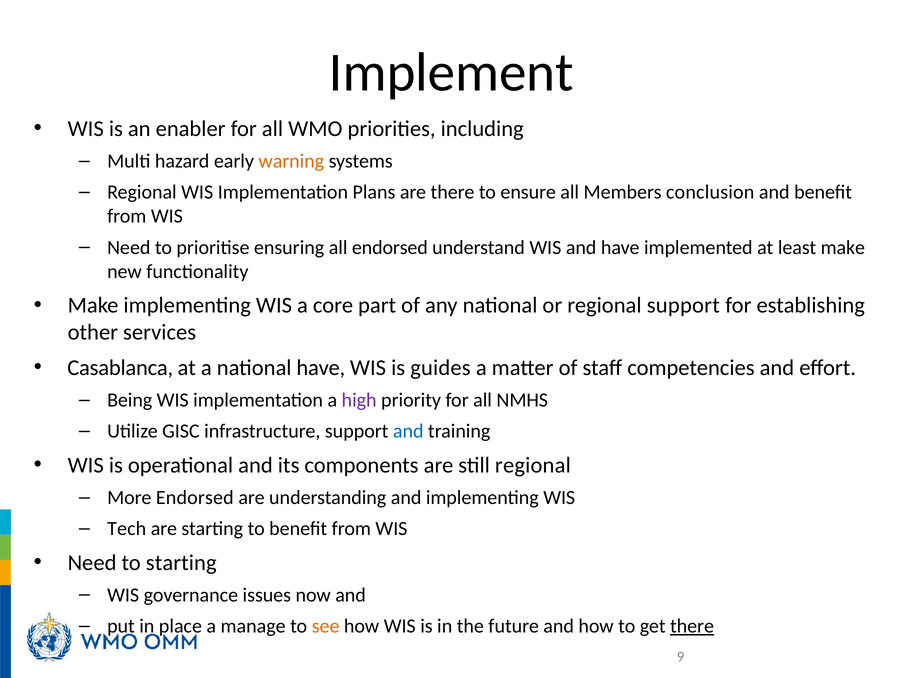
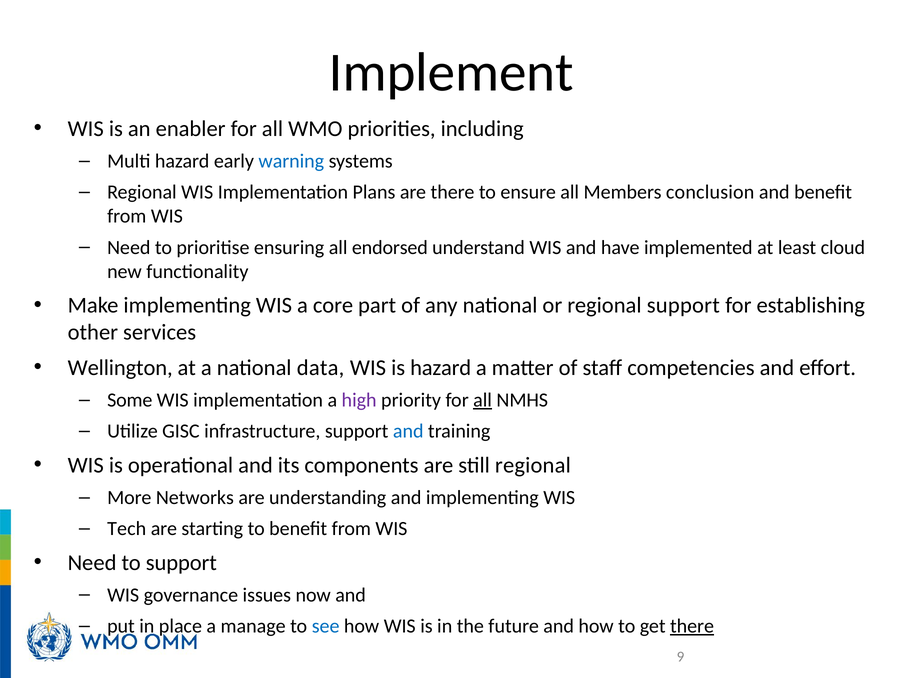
warning colour: orange -> blue (291, 161)
least make: make -> cloud (843, 247)
Casablanca: Casablanca -> Wellington (120, 367)
national have: have -> data (321, 367)
is guides: guides -> hazard (441, 367)
Being: Being -> Some (130, 400)
all underline: none -> present (483, 400)
More Endorsed: Endorsed -> Networks (195, 497)
to starting: starting -> support (181, 562)
see colour: orange -> blue (326, 626)
